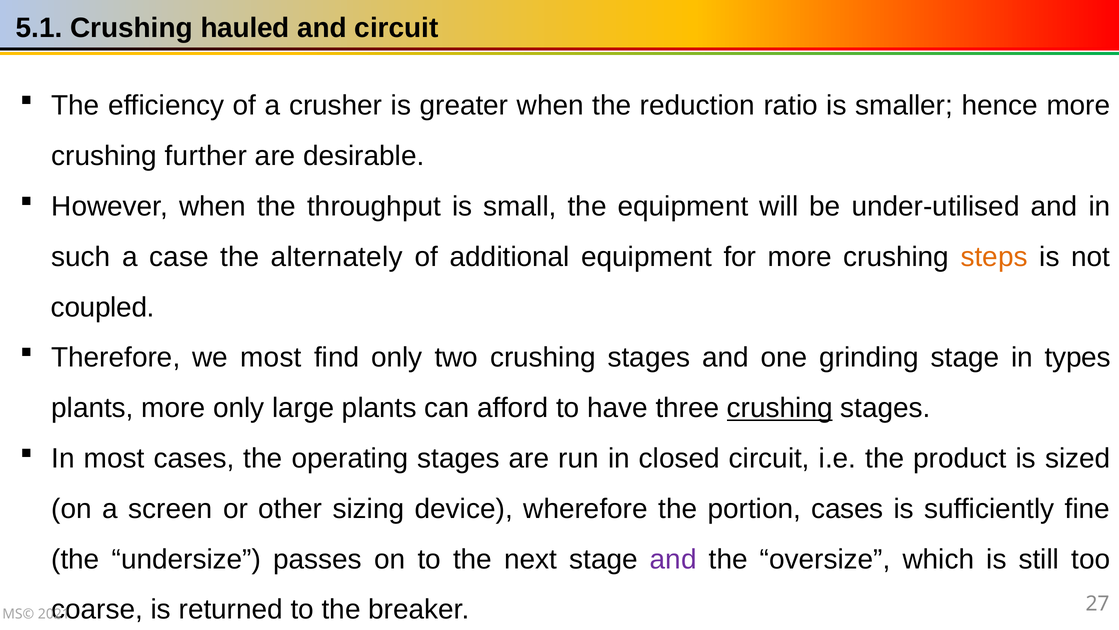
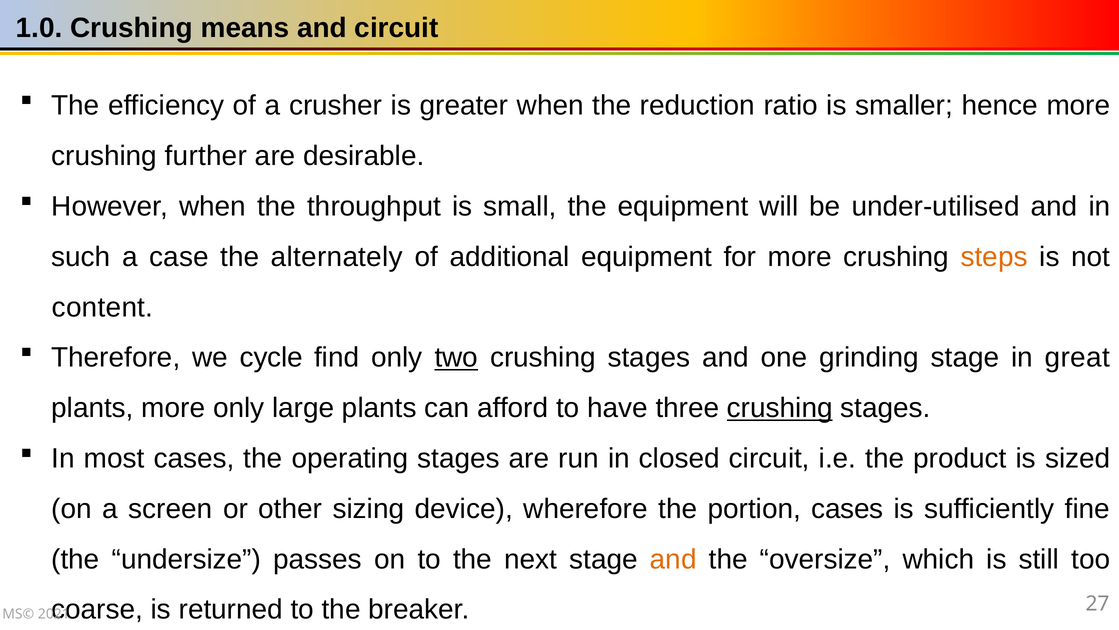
5.1: 5.1 -> 1.0 (39, 28)
hauled: hauled -> means (245, 28)
coupled: coupled -> content (103, 307)
we most: most -> cycle (271, 357)
two underline: none -> present (456, 357)
types: types -> great (1077, 357)
and colour: purple -> orange (673, 559)
